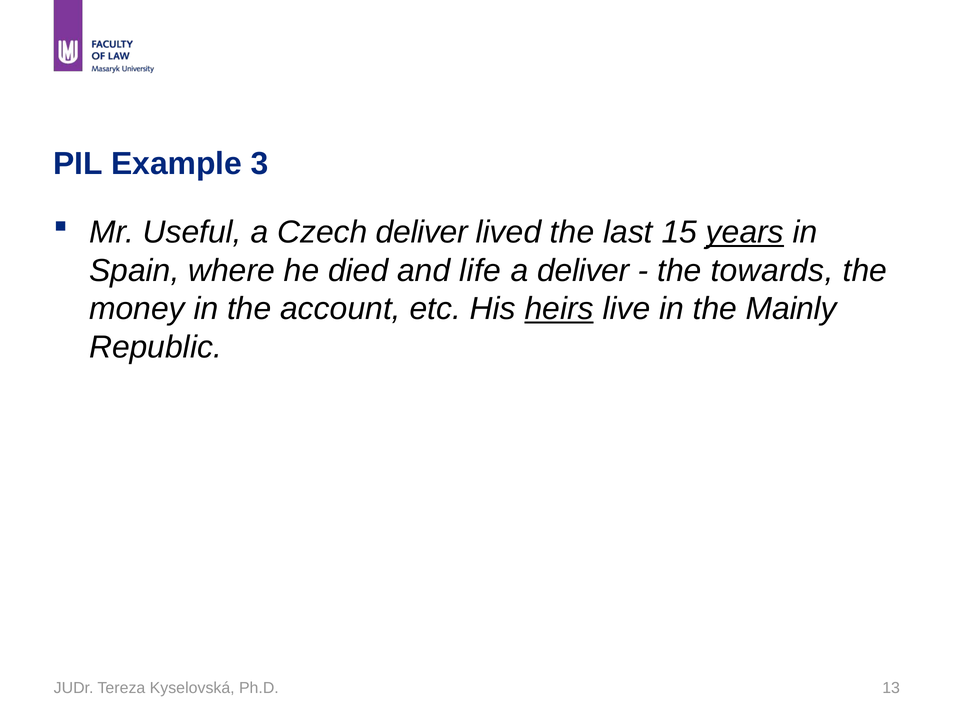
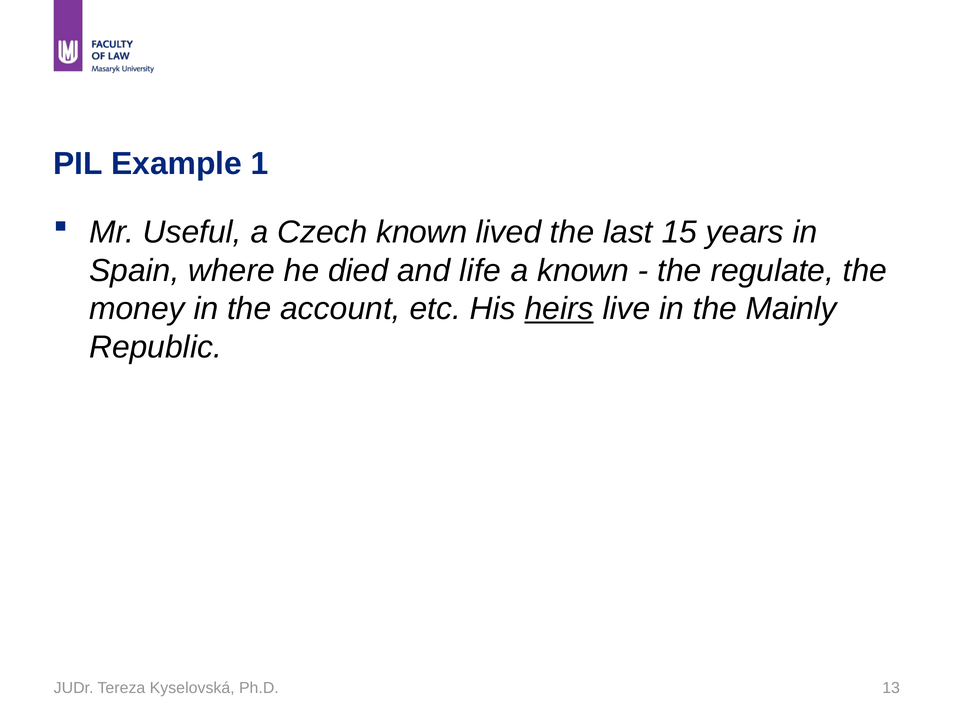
3: 3 -> 1 (260, 164)
Czech deliver: deliver -> known (422, 232)
years underline: present -> none (745, 232)
a deliver: deliver -> known (583, 271)
towards: towards -> regulate (772, 271)
